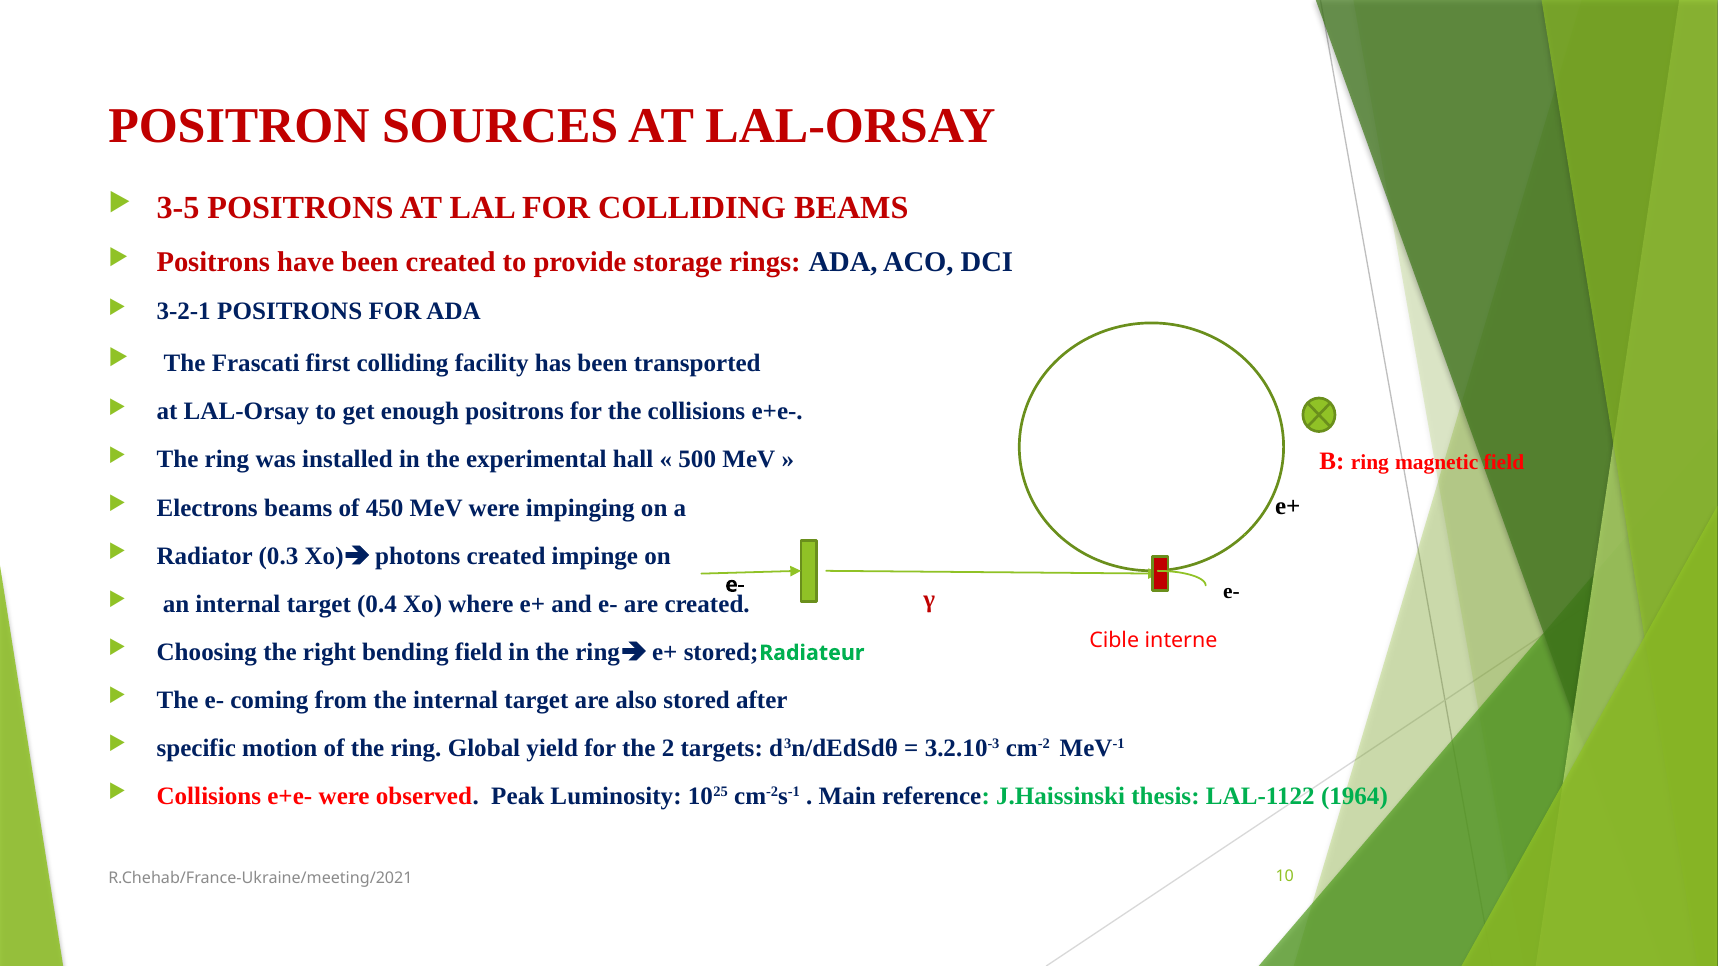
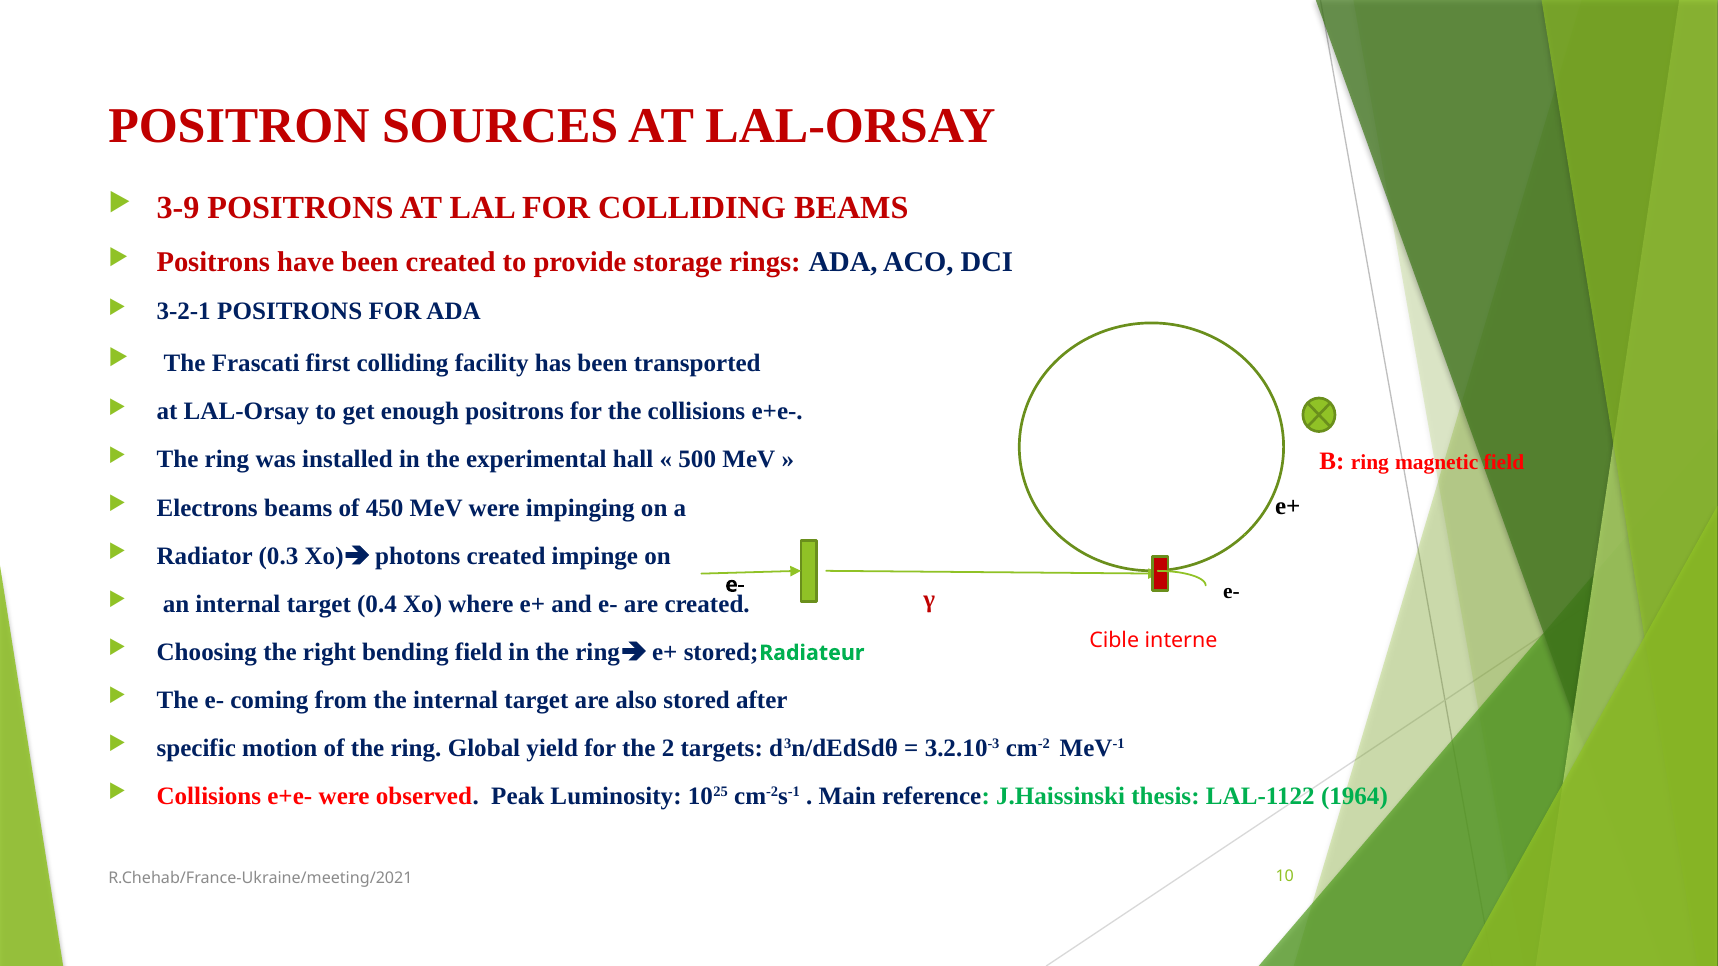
3-5: 3-5 -> 3-9 (178, 208)
